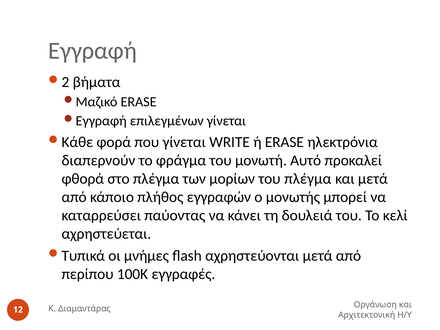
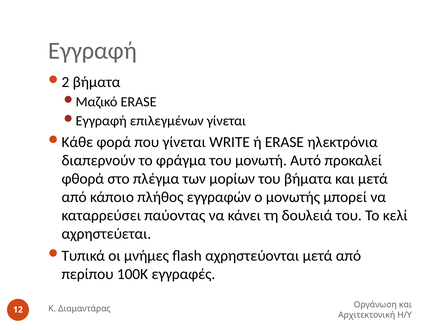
του πλέγμα: πλέγμα -> βήματα (308, 179)
